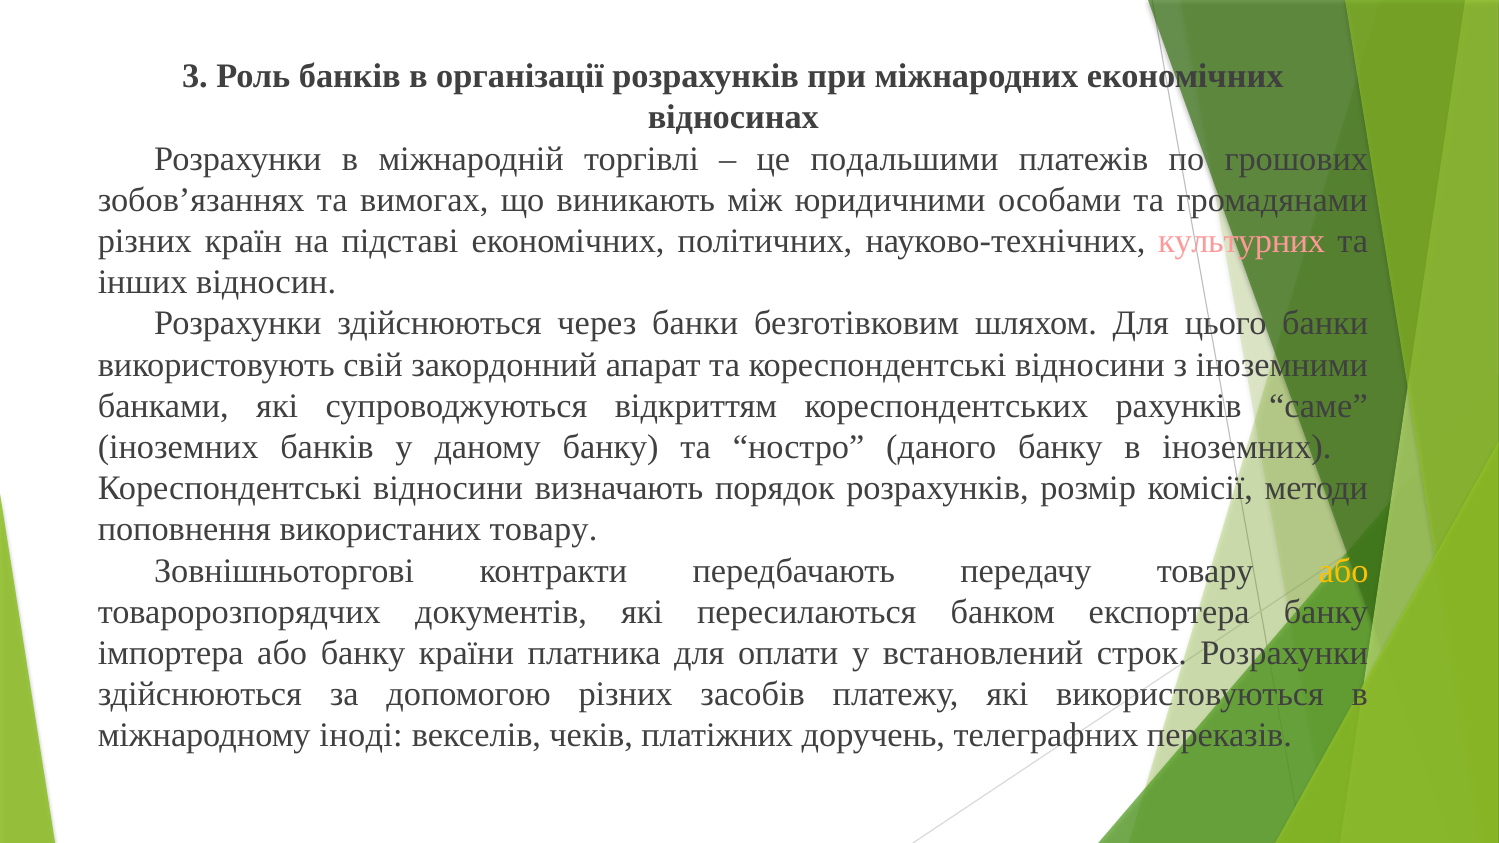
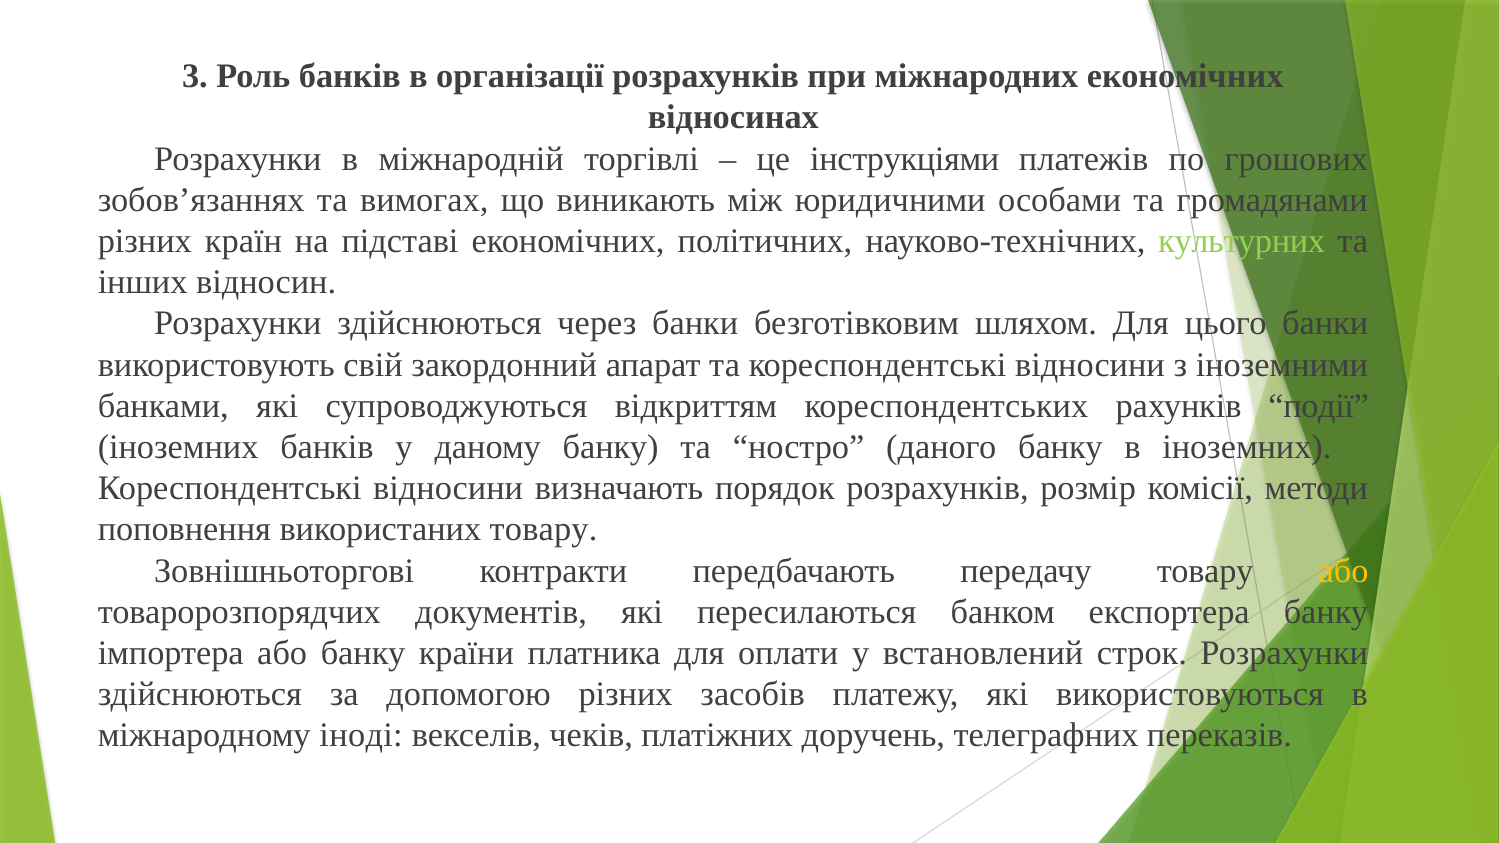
подальшими: подальшими -> інструкціями (905, 159)
культурних colour: pink -> light green (1242, 241)
саме: саме -> події (1319, 406)
